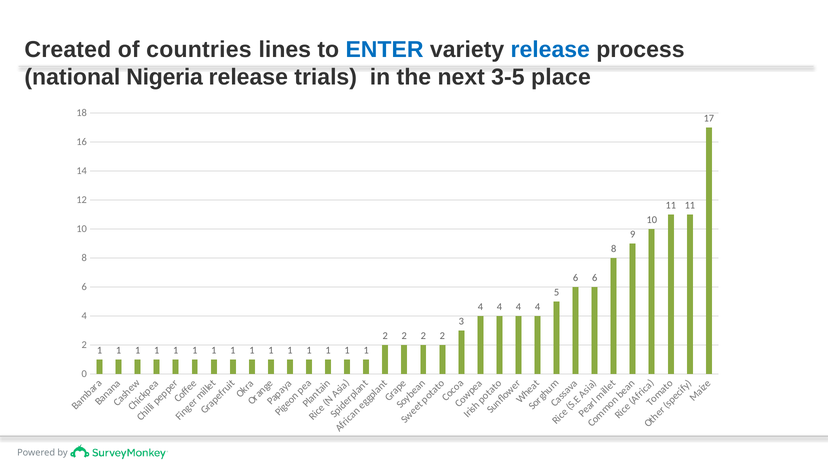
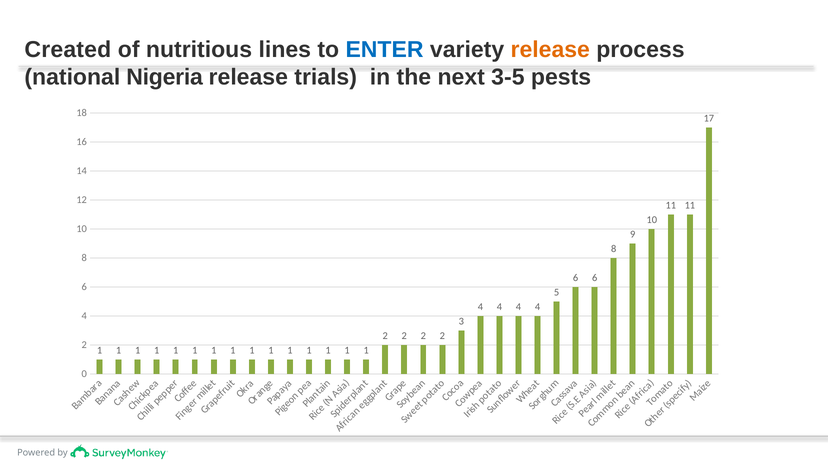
countries: countries -> nutritious (199, 50)
release colour: blue -> orange (550, 50)
place: place -> pests (561, 77)
